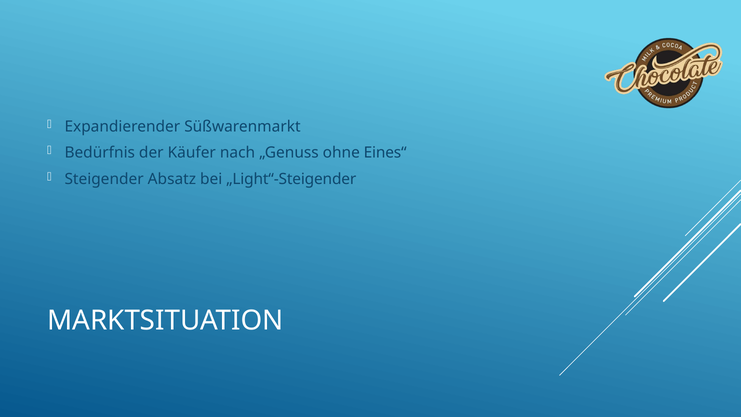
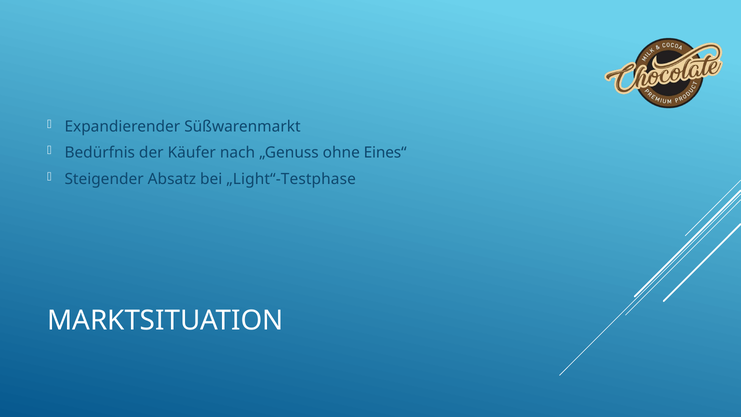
„Light“-Steigender: „Light“-Steigender -> „Light“-Testphase (291, 179)
